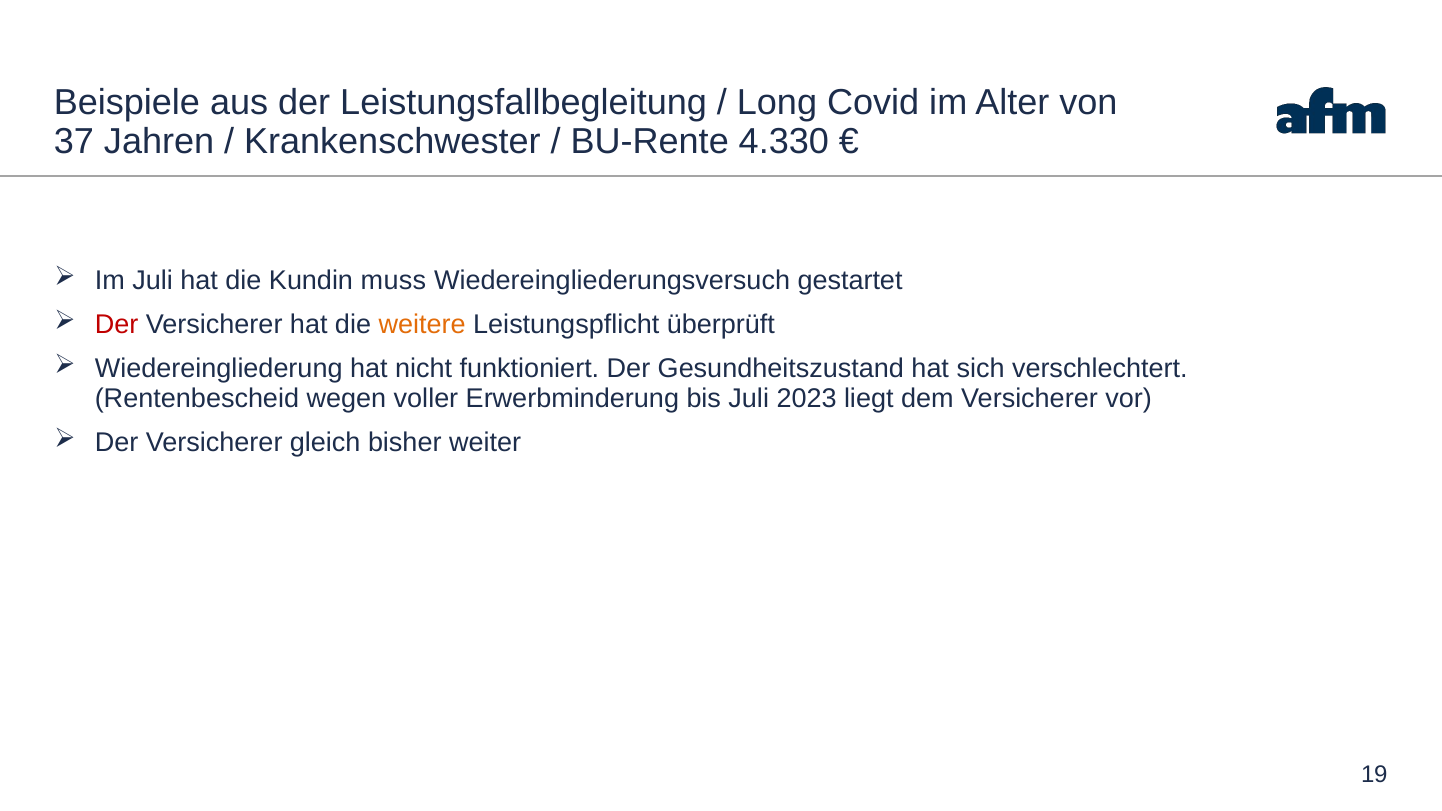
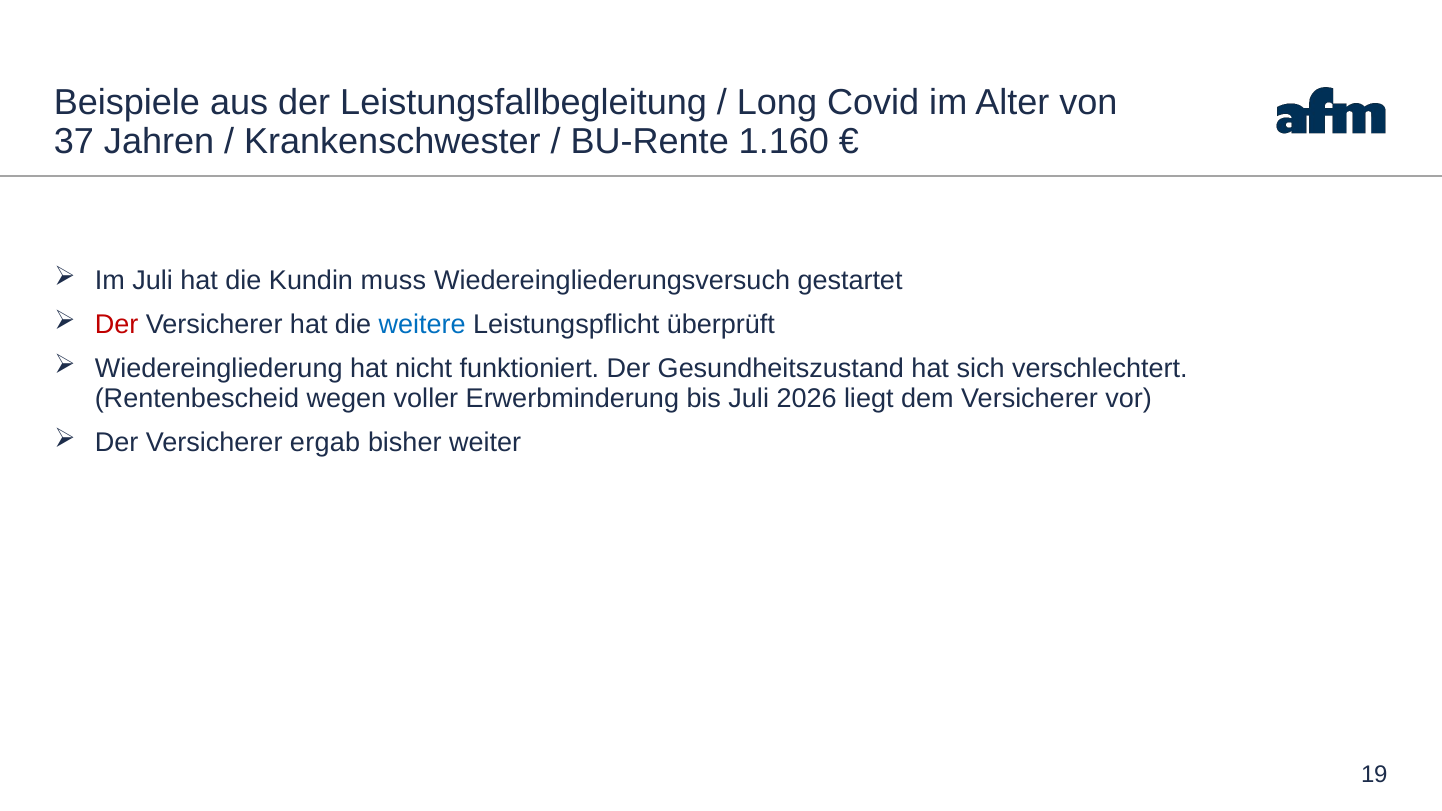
4.330: 4.330 -> 1.160 (784, 141)
weitere colour: orange -> blue (422, 325)
2023: 2023 -> 2026 (807, 398)
gleich: gleich -> ergab (325, 443)
